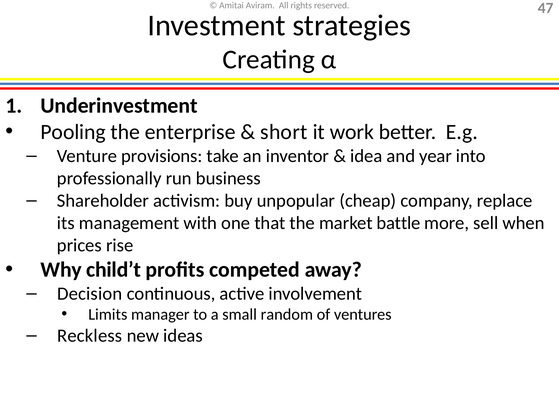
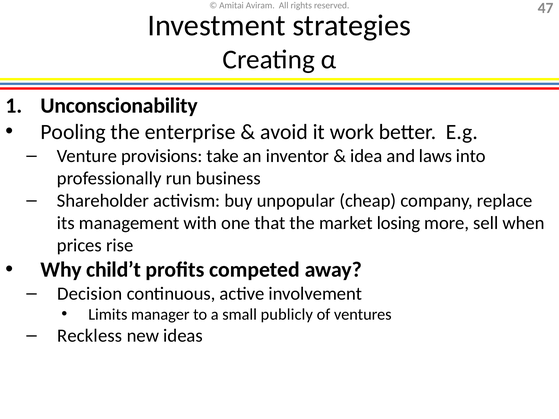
Underinvestment: Underinvestment -> Unconscionability (119, 106)
short: short -> avoid (284, 132)
year: year -> laws (436, 156)
battle: battle -> losing (399, 223)
random: random -> publicly (287, 315)
